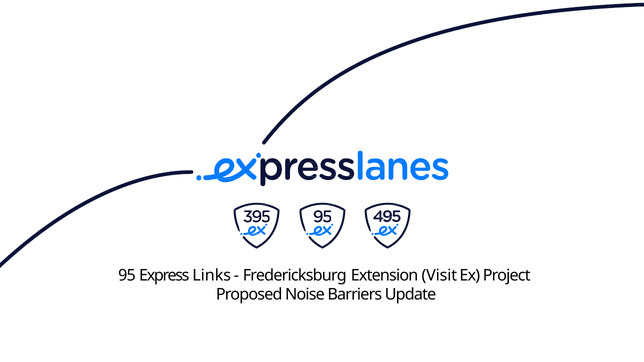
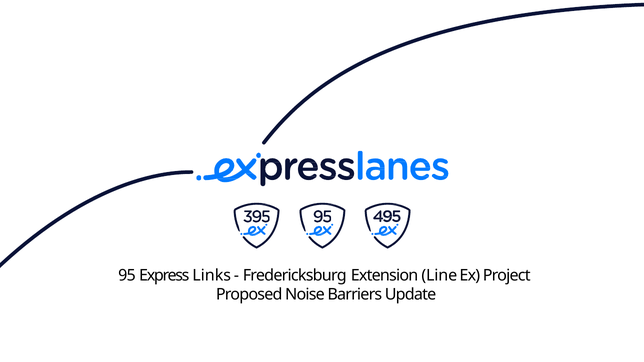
Visit: Visit -> Line (439, 276)
